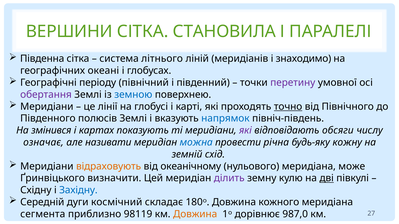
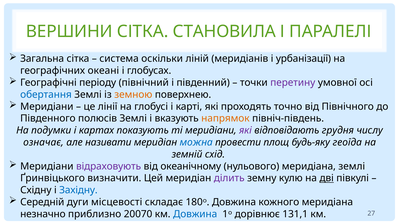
Південна: Південна -> Загальна (42, 59)
літнього: літнього -> оскільки (162, 59)
знаходимо: знаходимо -> урбанізації (303, 59)
обертання colour: purple -> blue (46, 95)
земною colour: blue -> orange (133, 95)
точно underline: present -> none (288, 107)
напрямок colour: blue -> orange (225, 119)
змінився: змінився -> подумки (51, 131)
обсяги: обсяги -> грудня (338, 131)
річна: річна -> площ (276, 143)
кожну: кожну -> геоїда (347, 143)
відраховують colour: orange -> purple (109, 167)
може: може -> землі (352, 167)
космічний: космічний -> місцевості (117, 202)
сегмента: сегмента -> незначно (43, 214)
98119: 98119 -> 20070 (138, 214)
Довжина colour: orange -> blue (195, 214)
987,0: 987,0 -> 131,1 (295, 214)
